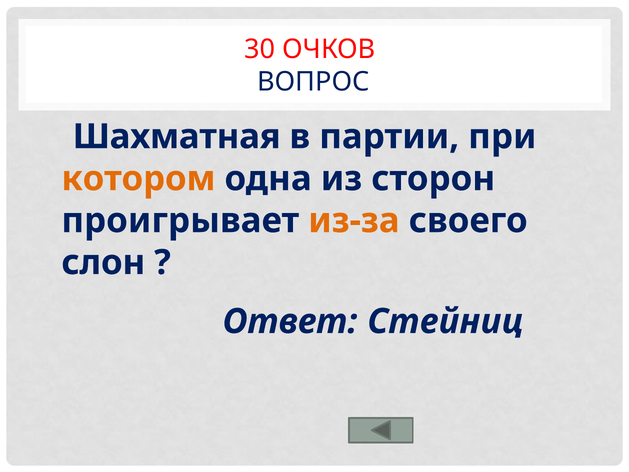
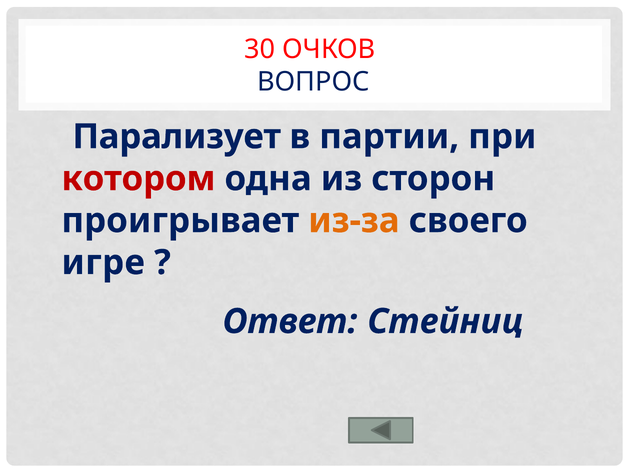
Шахматная: Шахматная -> Парализует (177, 137)
котором colour: orange -> red (138, 179)
слон: слон -> игре (103, 262)
